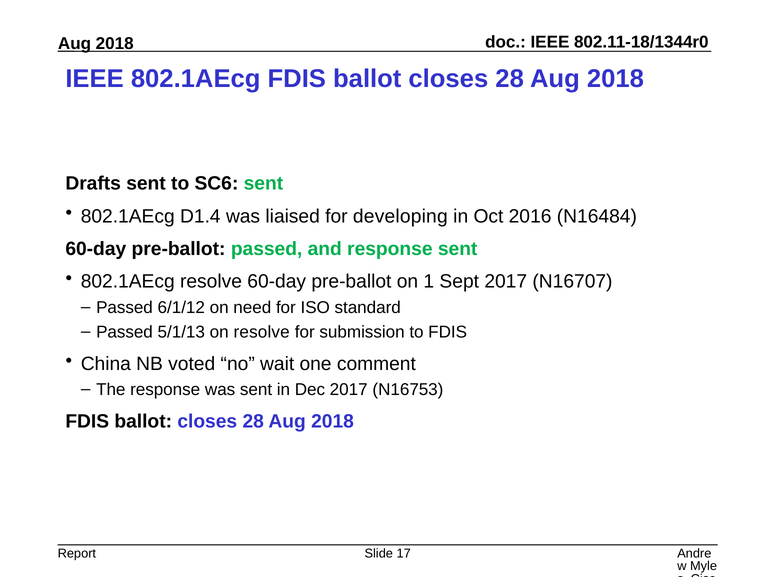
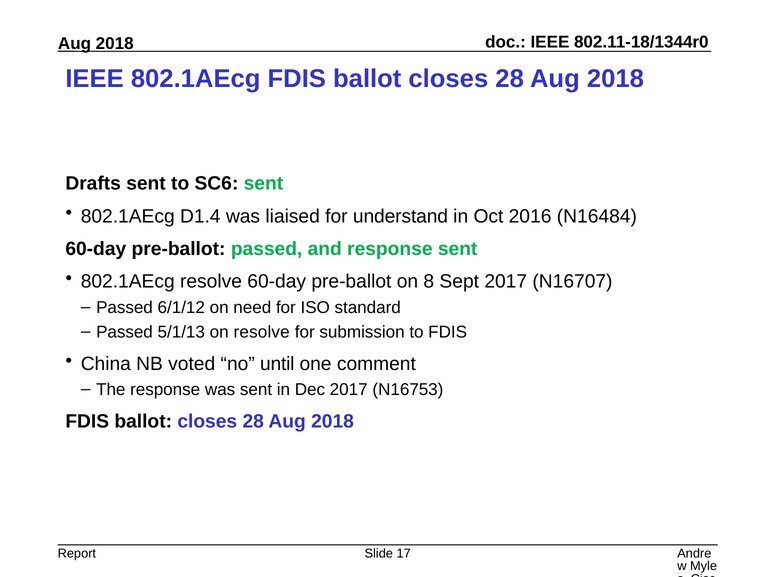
developing: developing -> understand (400, 216)
1: 1 -> 8 (429, 281)
wait: wait -> until (277, 364)
